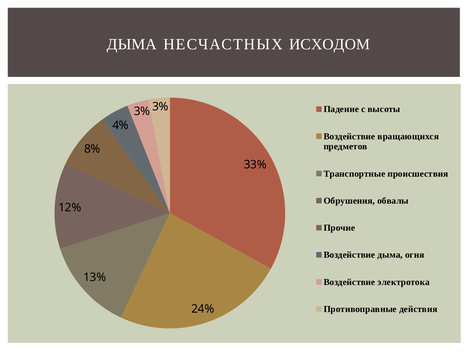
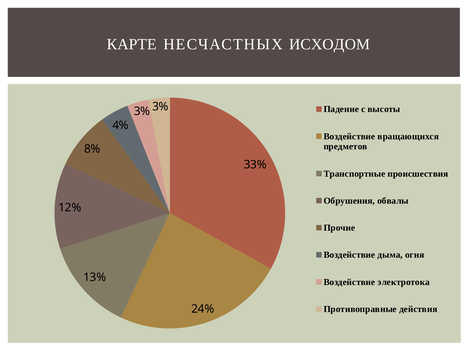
ДЫМА: ДЫМА -> КАРТЕ (132, 44)
